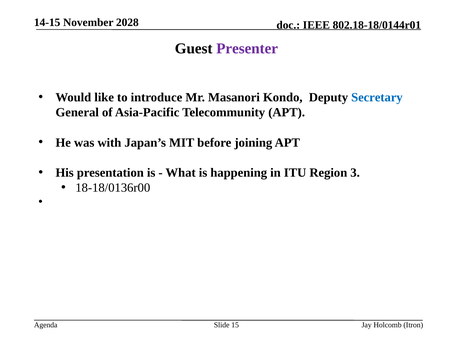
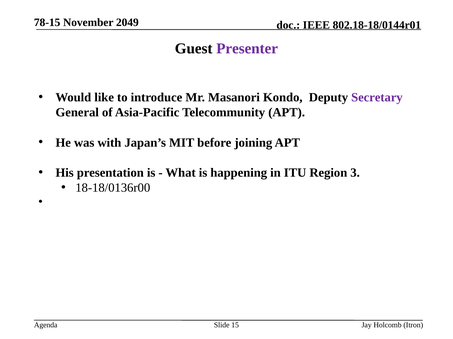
14-15: 14-15 -> 78-15 (47, 23)
2028: 2028 -> 2049 (127, 23)
Secretary colour: blue -> purple (377, 98)
